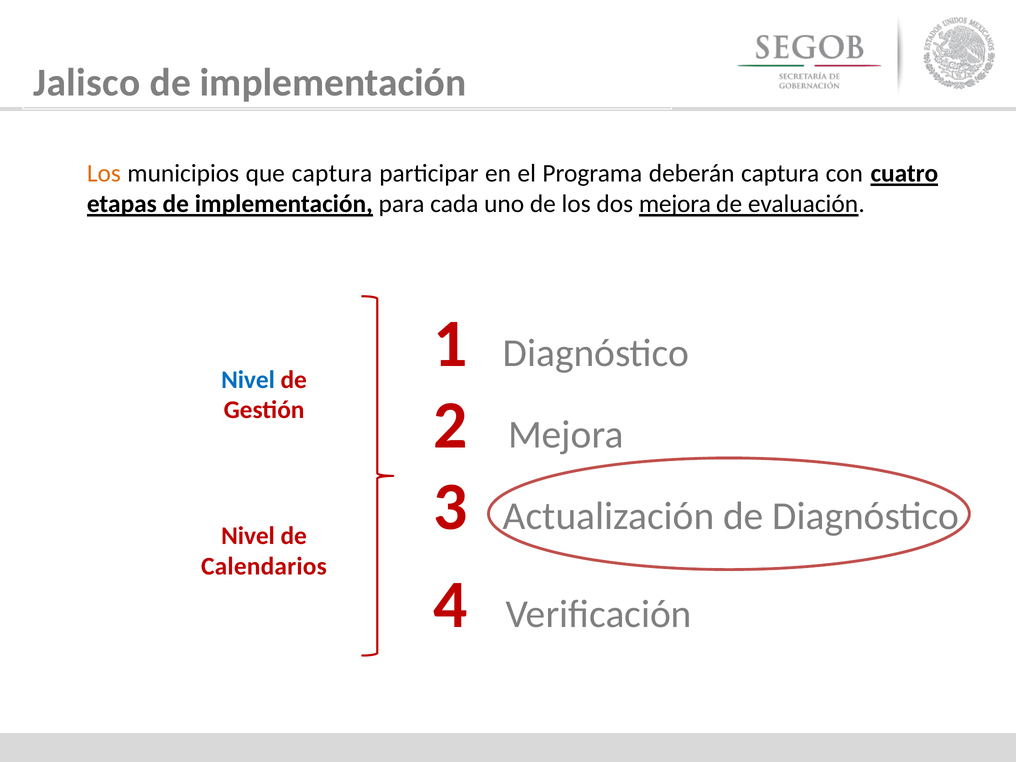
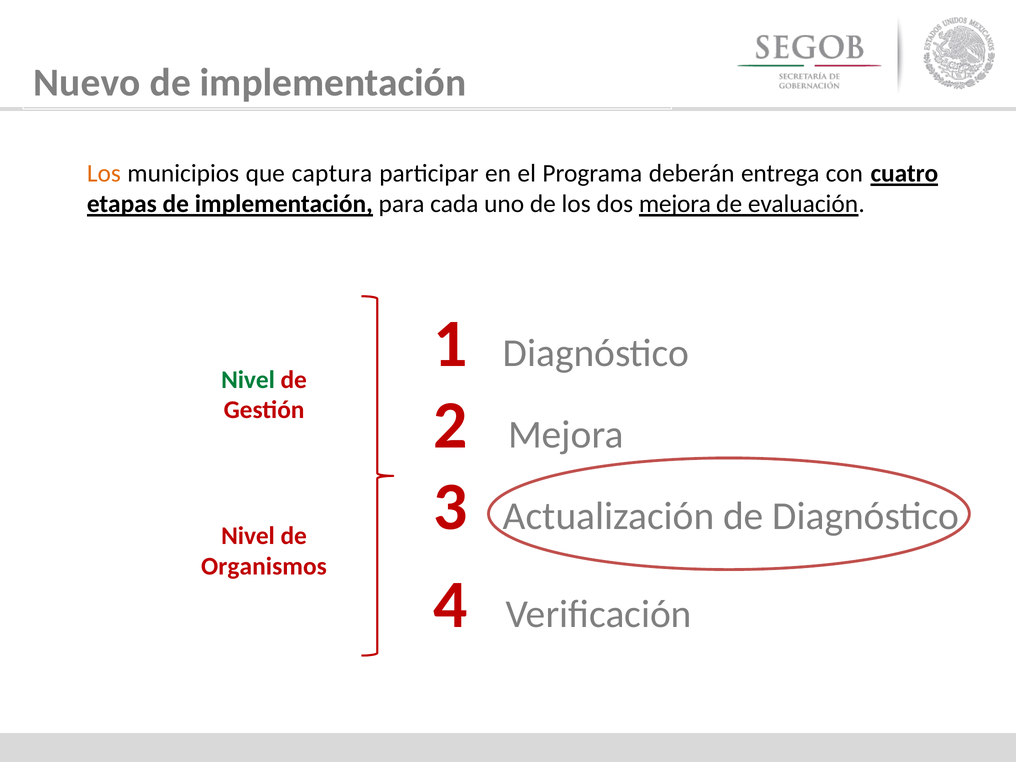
Jalisco: Jalisco -> Nuevo (87, 83)
deberán captura: captura -> entrega (780, 174)
Nivel colour: blue -> green (248, 380)
Calendarios: Calendarios -> Organismos (264, 566)
